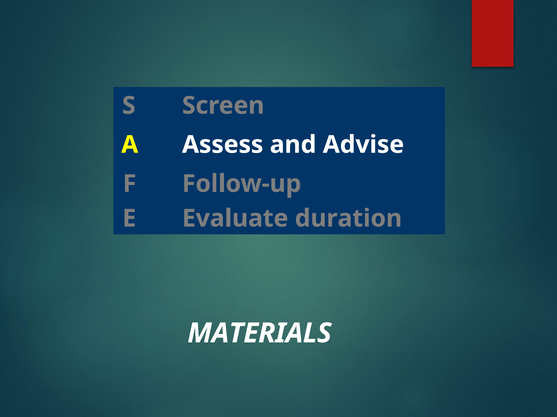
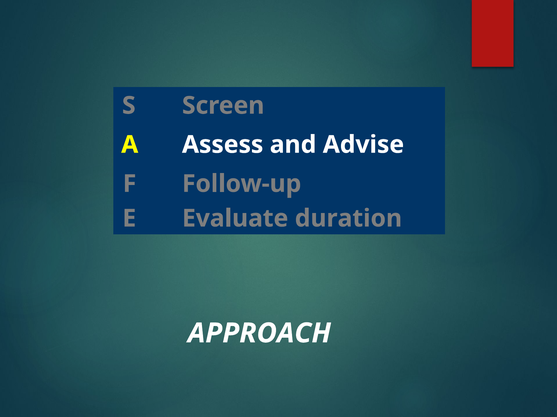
MATERIALS: MATERIALS -> APPROACH (259, 334)
